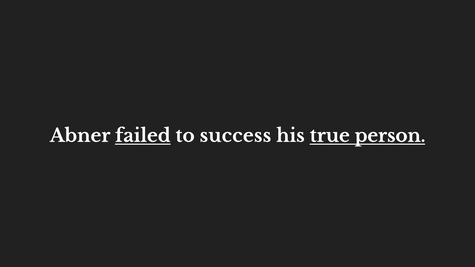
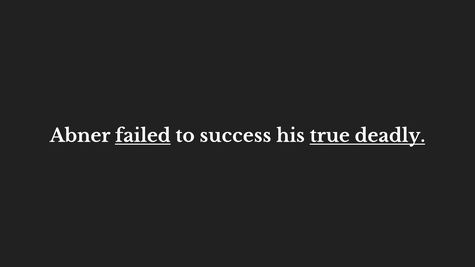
person: person -> deadly (390, 136)
